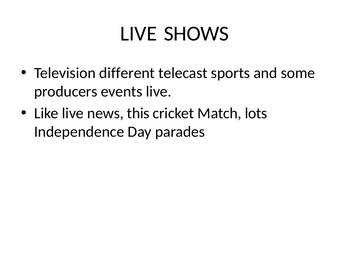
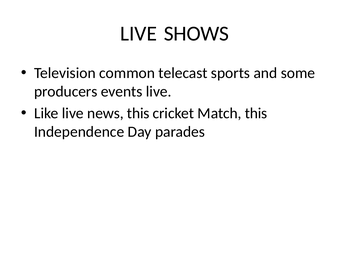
different: different -> common (127, 73)
Match lots: lots -> this (256, 114)
